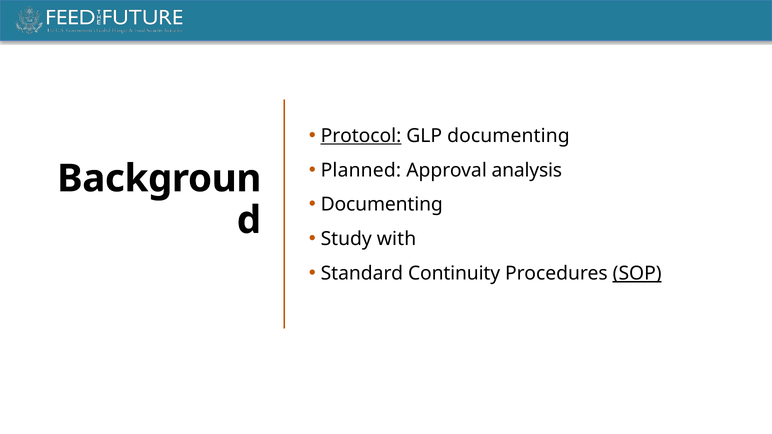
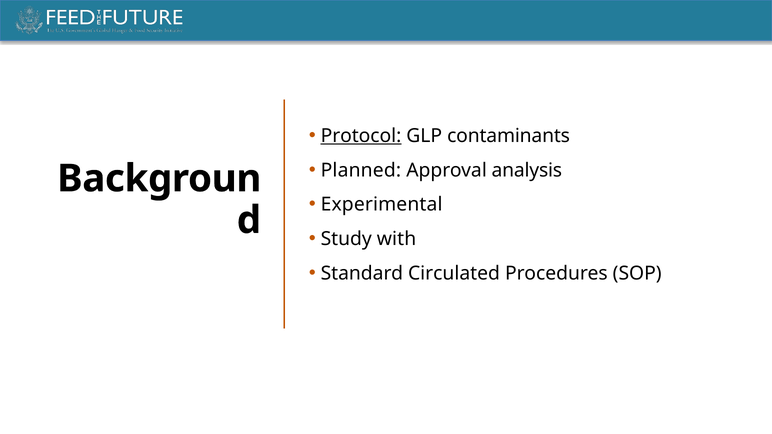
GLP documenting: documenting -> contaminants (509, 136)
Documenting: Documenting -> Experimental (382, 205)
Continuity: Continuity -> Circulated (454, 274)
SOP underline: present -> none (637, 274)
